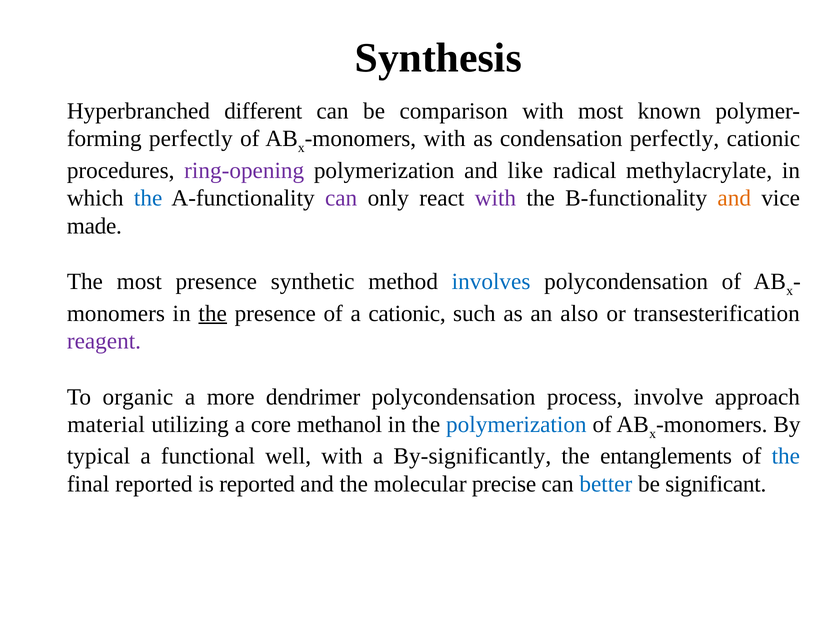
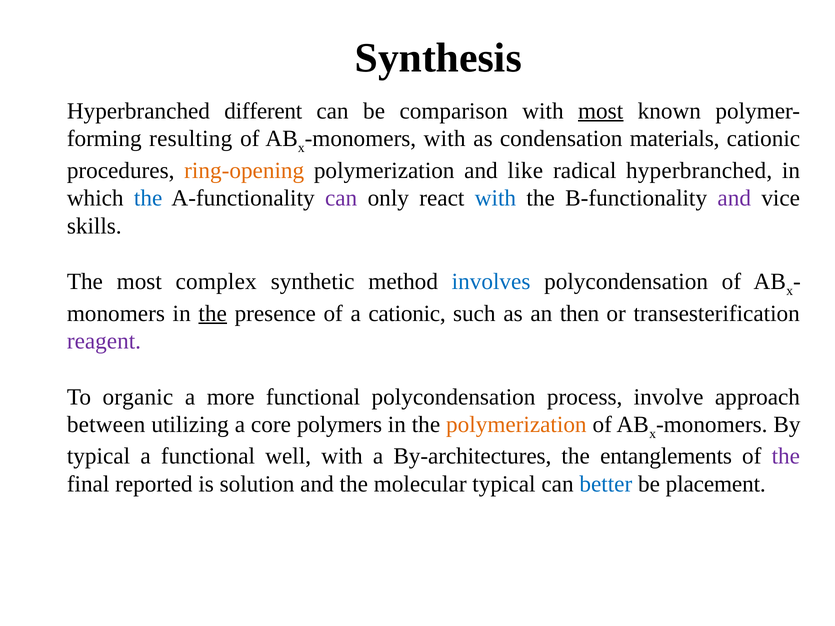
most underline: none -> present (601, 111)
perfectly: perfectly -> resulting (191, 139)
condensation perfectly: perfectly -> materials (675, 139)
ring-opening colour: purple -> orange (244, 170)
radical methylacrylate: methylacrylate -> hyperbranched (699, 170)
with colour: purple -> blue (495, 198)
and colour: orange -> purple (734, 198)
made: made -> skills (94, 226)
most presence: presence -> complex (216, 282)
also: also -> then (580, 313)
more dendrimer: dendrimer -> functional (313, 397)
material: material -> between (106, 425)
methanol: methanol -> polymers (339, 425)
polymerization colour: blue -> orange (516, 425)
By-significantly: By-significantly -> By-architectures (472, 457)
the colour: blue -> purple (786, 457)
is reported: reported -> solution (257, 484)
molecular precise: precise -> typical (504, 484)
significant: significant -> placement (716, 484)
